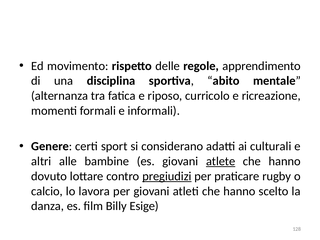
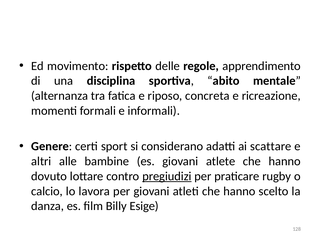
curricolo: curricolo -> concreta (207, 96)
culturali: culturali -> scattare (271, 146)
atlete underline: present -> none (221, 161)
